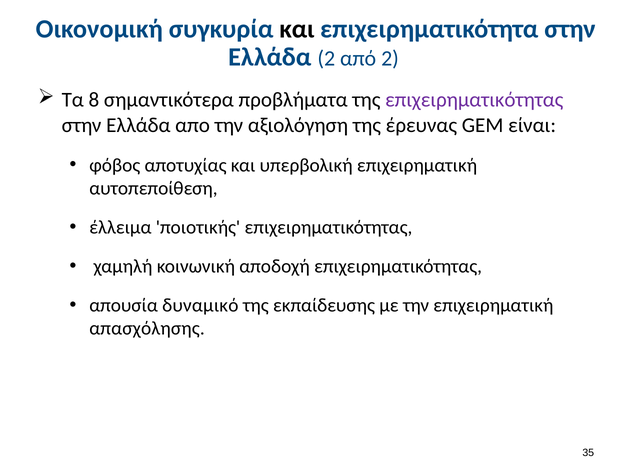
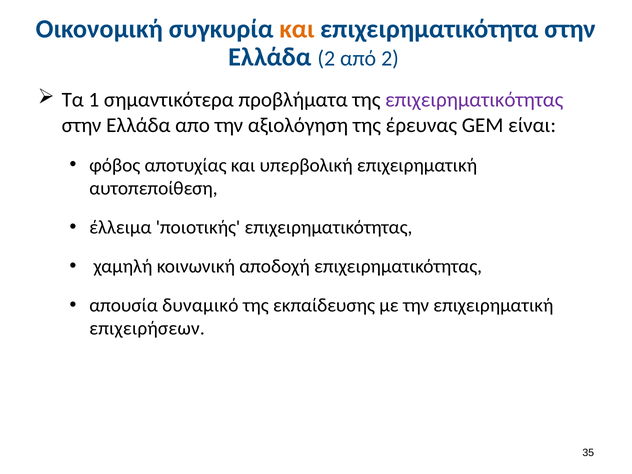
και colour: black -> orange (297, 29)
8: 8 -> 1 (94, 100)
απασχόλησης: απασχόλησης -> επιχειρήσεων (147, 328)
